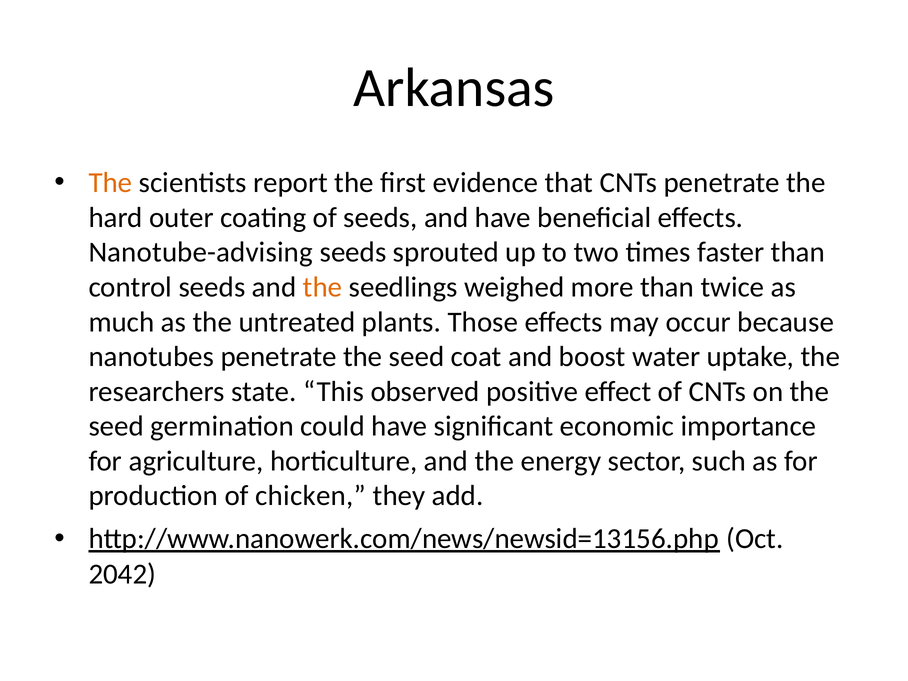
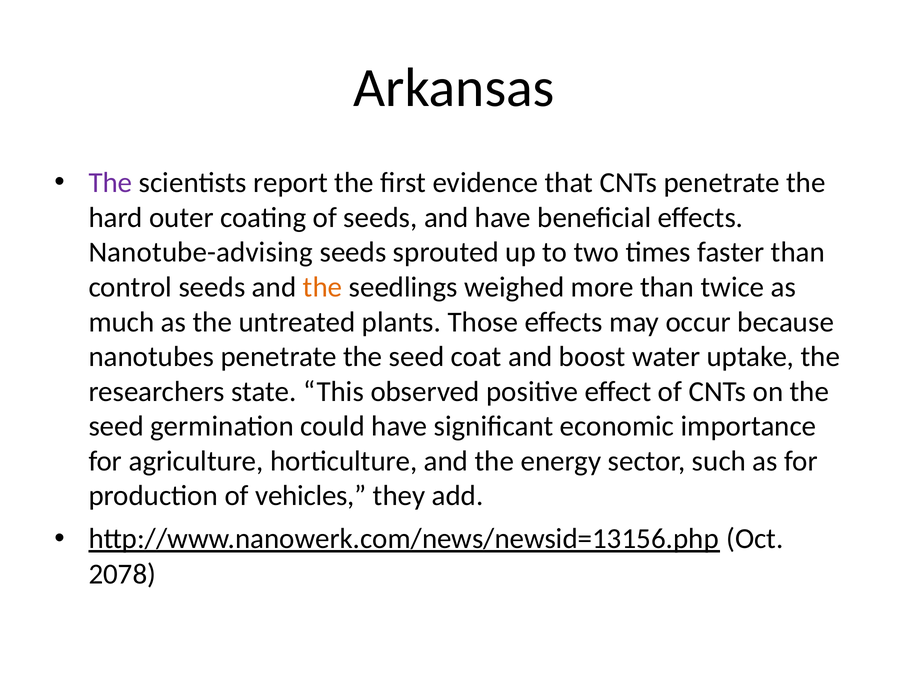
The colour: orange -> purple (110, 183)
chicken: chicken -> vehicles (311, 496)
2042: 2042 -> 2078 (122, 574)
